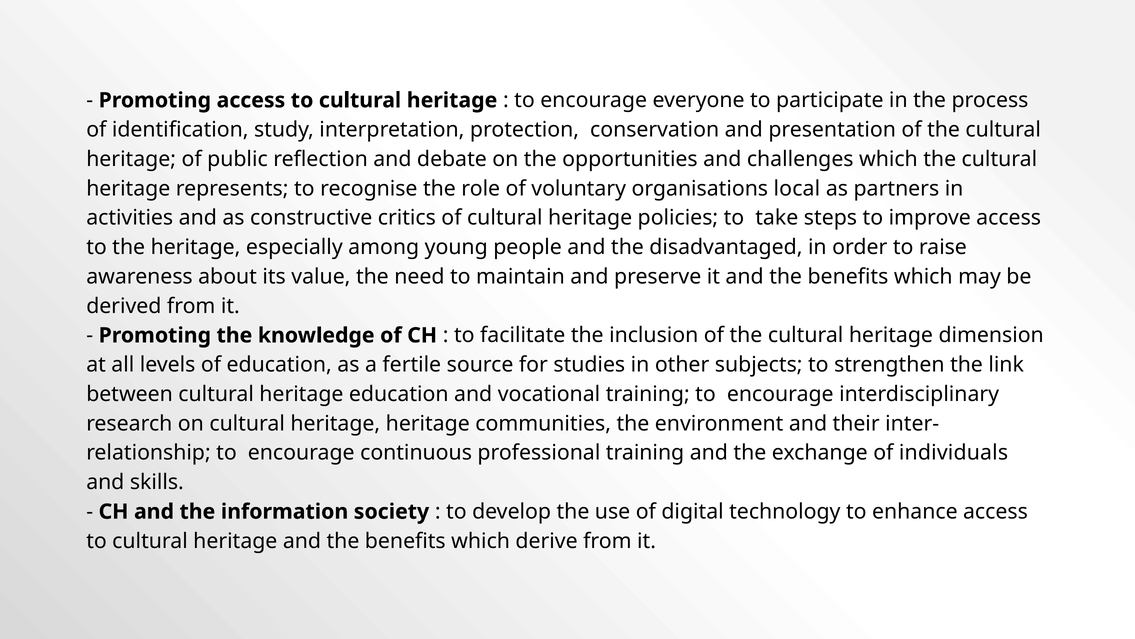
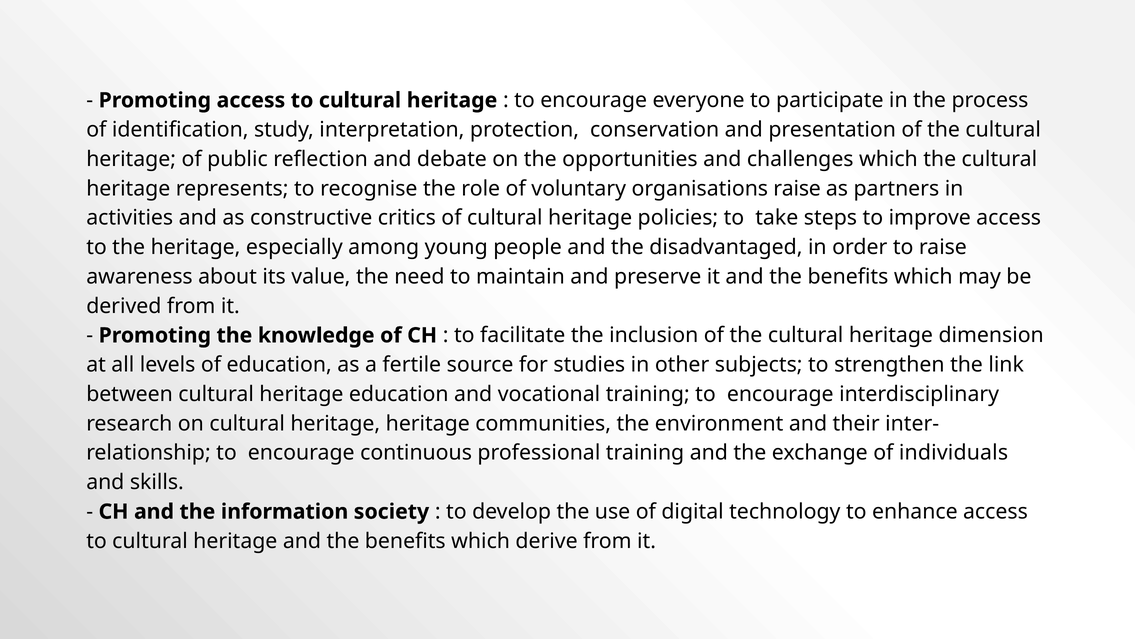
organisations local: local -> raise (797, 188)
